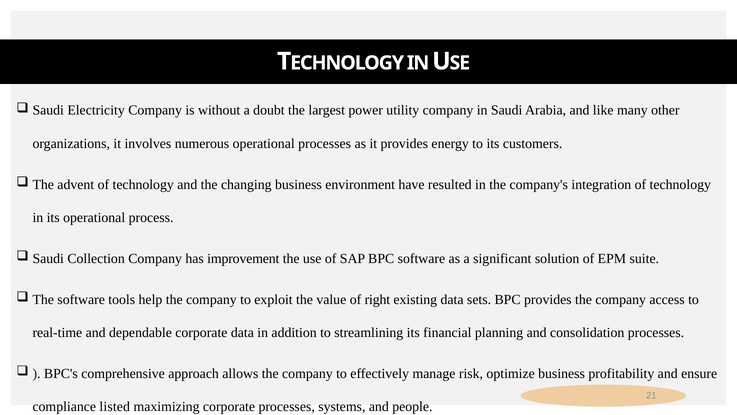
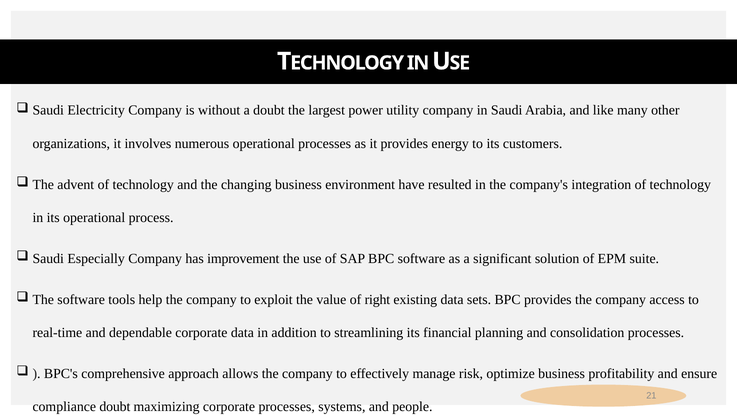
Collection: Collection -> Especially (96, 258)
compliance listed: listed -> doubt (115, 406)
